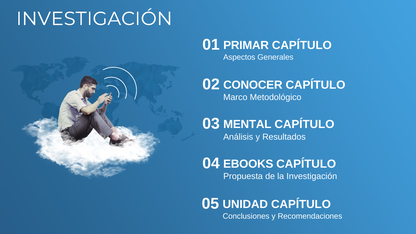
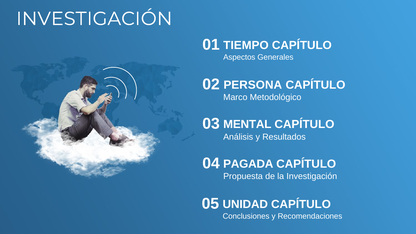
PRIMAR: PRIMAR -> TIEMPO (246, 45)
CONOCER: CONOCER -> PERSONA (253, 85)
EBOOKS: EBOOKS -> PAGADA (248, 164)
